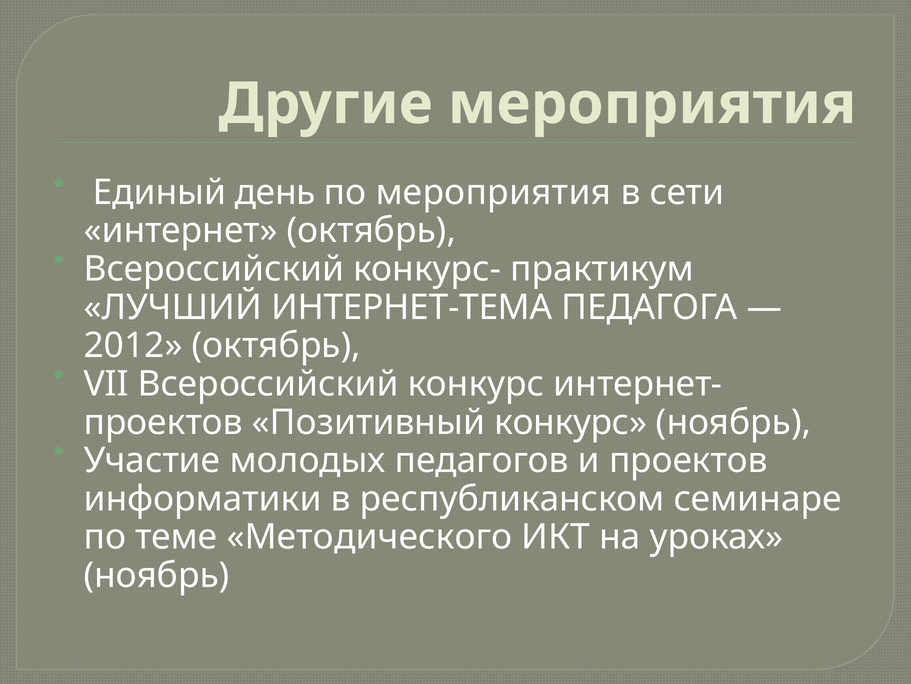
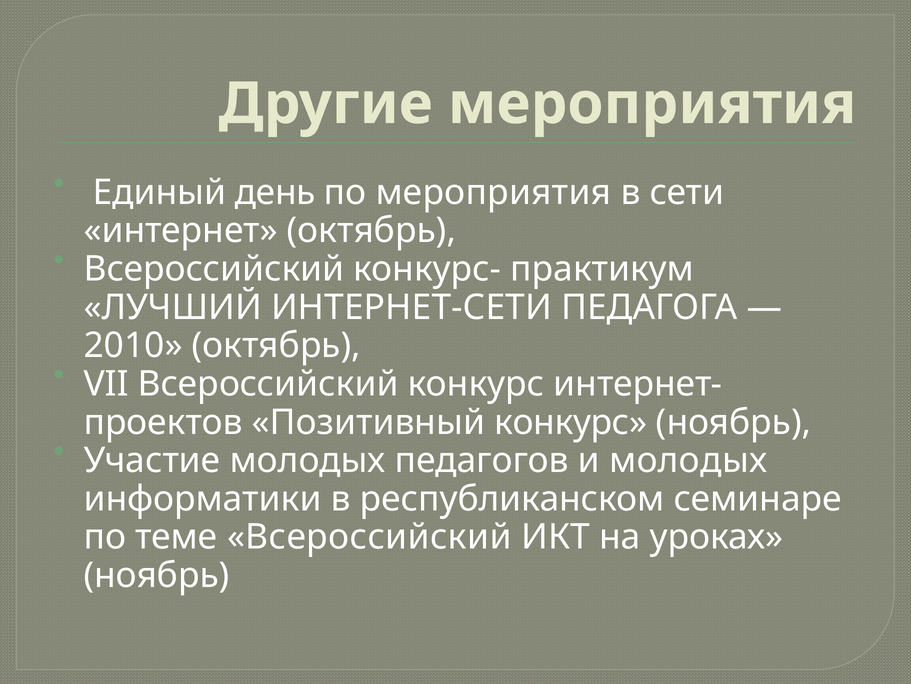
ИНТЕРНЕТ-ТЕМА: ИНТЕРНЕТ-ТЕМА -> ИНТЕРНЕТ-СЕТИ (412, 307)
2012: 2012 -> 2010 (133, 345)
и проектов: проектов -> молодых (688, 460)
теме Методического: Методического -> Всероссийский (369, 537)
